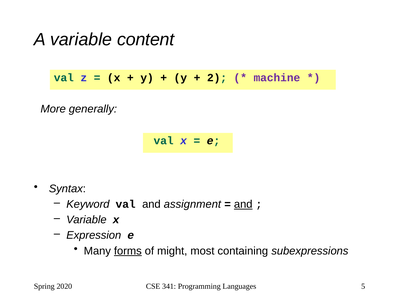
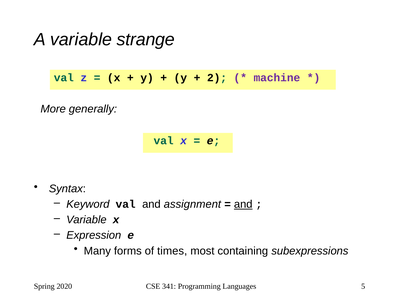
content: content -> strange (146, 39)
forms underline: present -> none (128, 251)
might: might -> times (172, 251)
